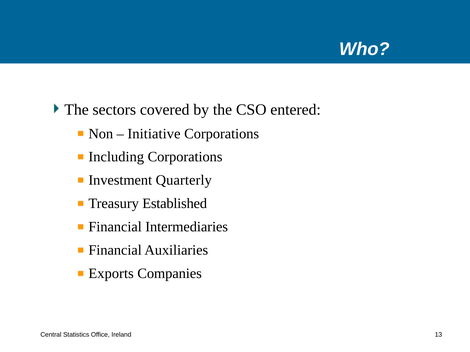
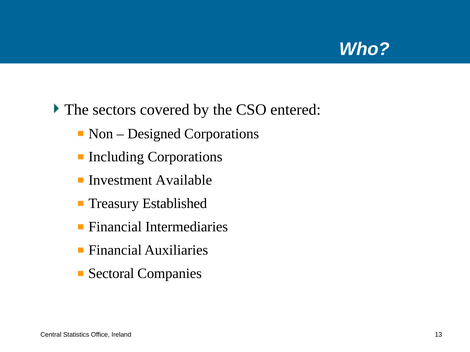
Initiative: Initiative -> Designed (154, 134)
Quarterly: Quarterly -> Available (184, 181)
Exports: Exports -> Sectoral (111, 274)
